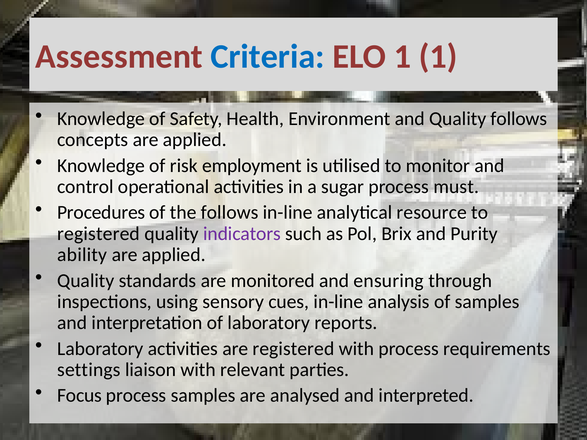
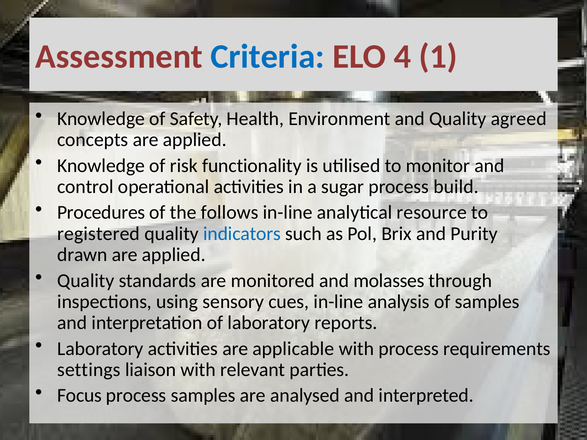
ELO 1: 1 -> 4 (402, 57)
Quality follows: follows -> agreed (519, 119)
employment: employment -> functionality (252, 166)
must: must -> build (456, 187)
indicators colour: purple -> blue (242, 234)
ability: ability -> drawn (82, 255)
ensuring: ensuring -> molasses (389, 281)
are registered: registered -> applicable (293, 349)
